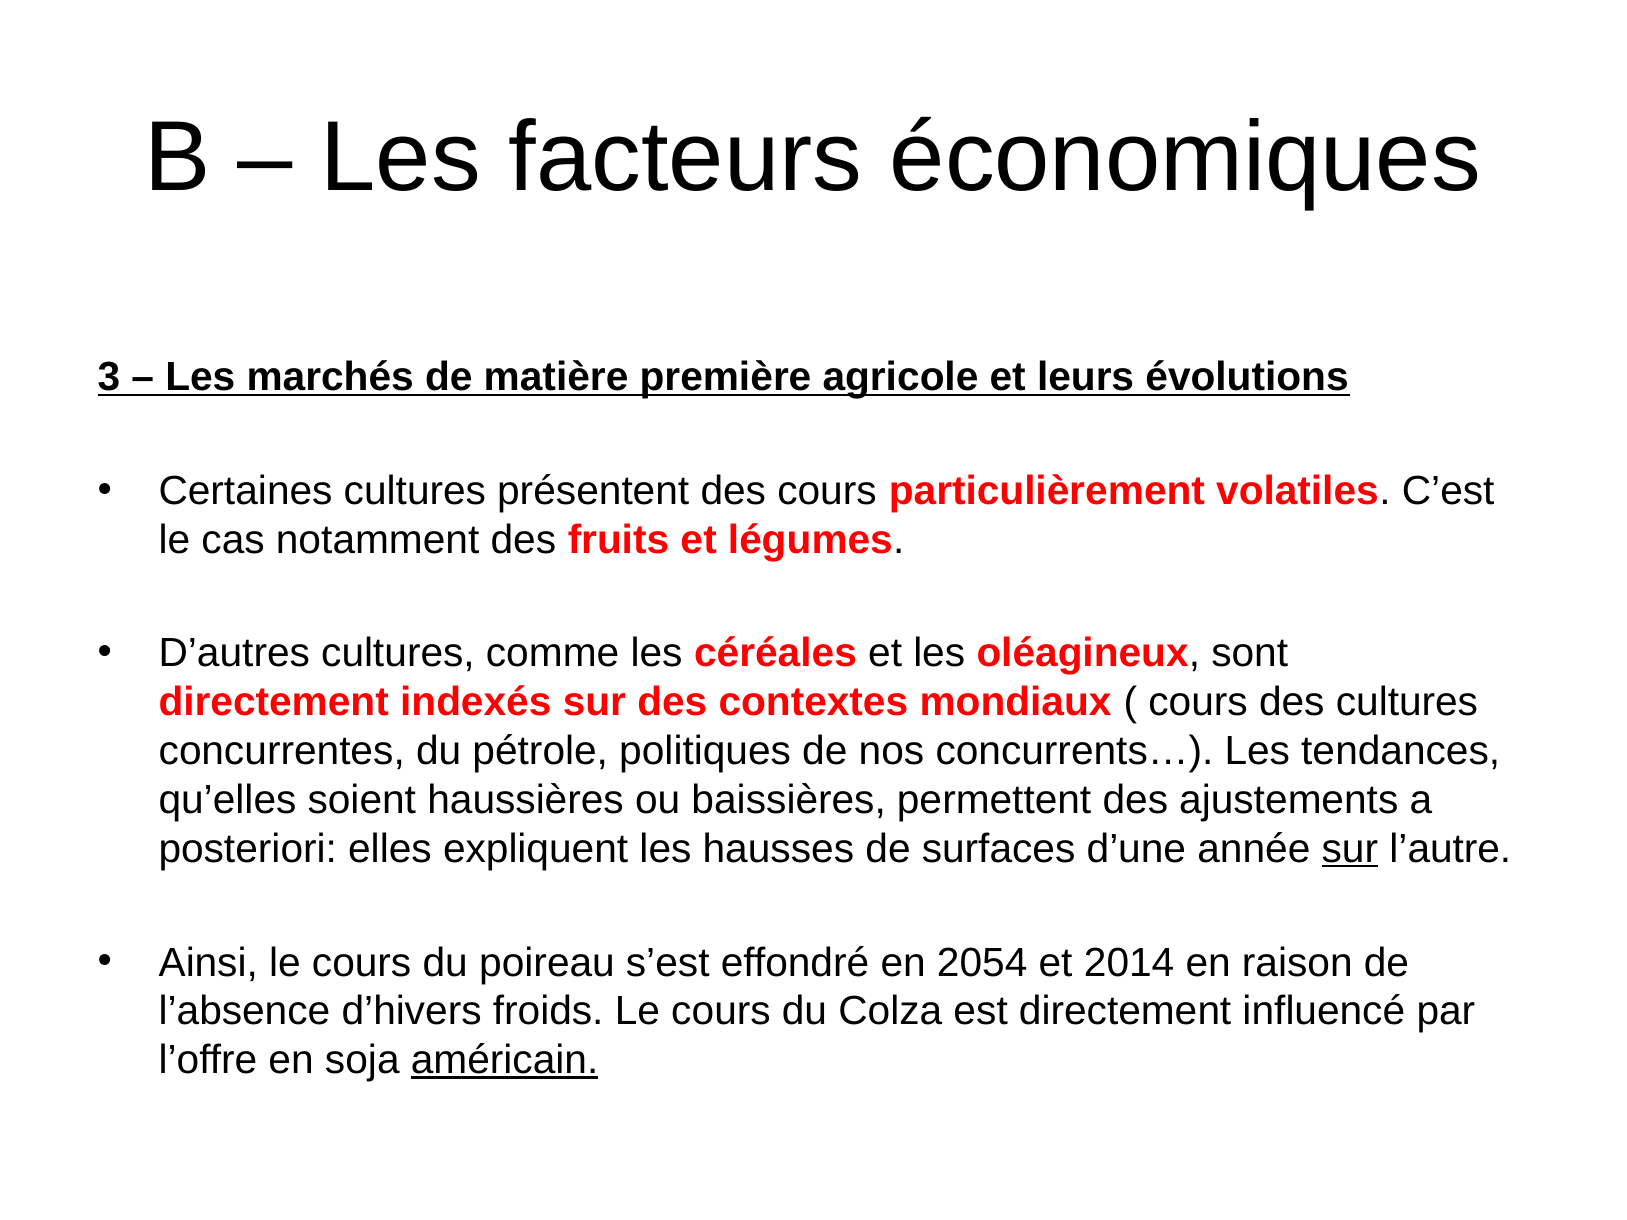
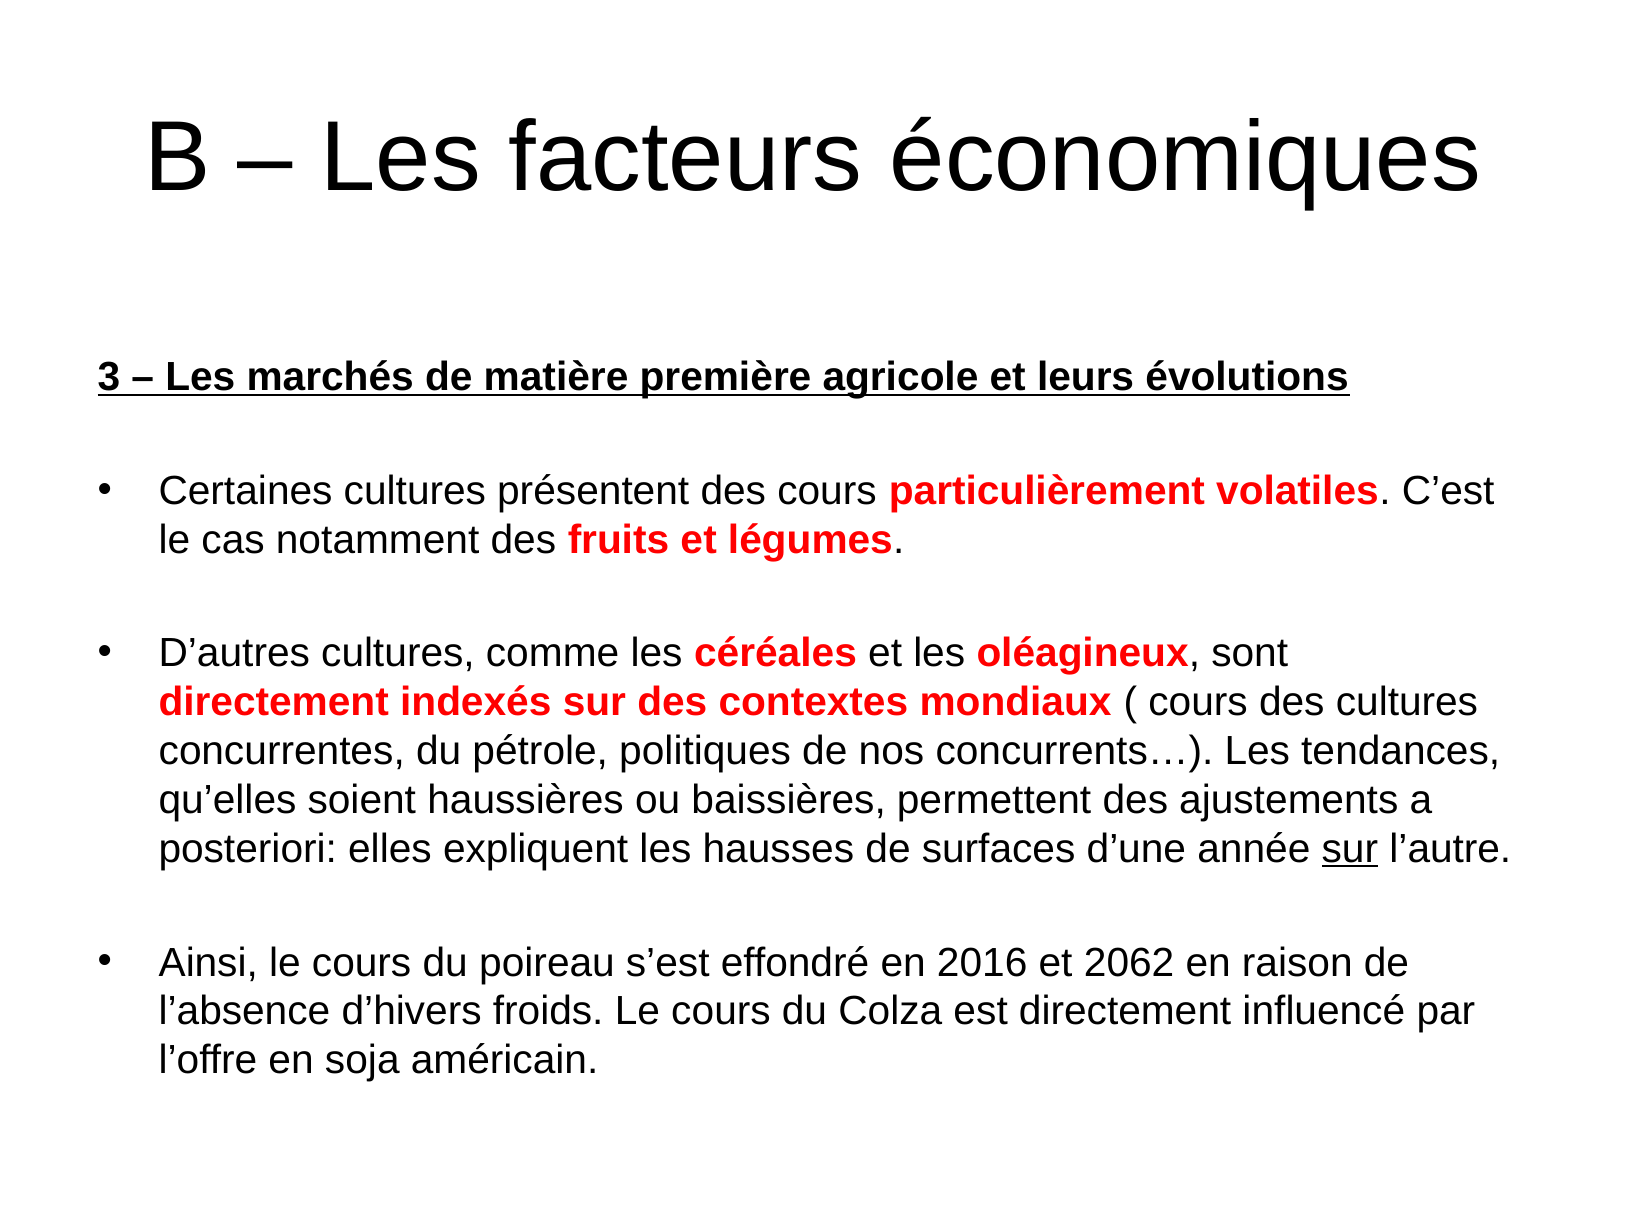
2054: 2054 -> 2016 (982, 963)
2014: 2014 -> 2062 (1129, 963)
américain underline: present -> none (505, 1060)
